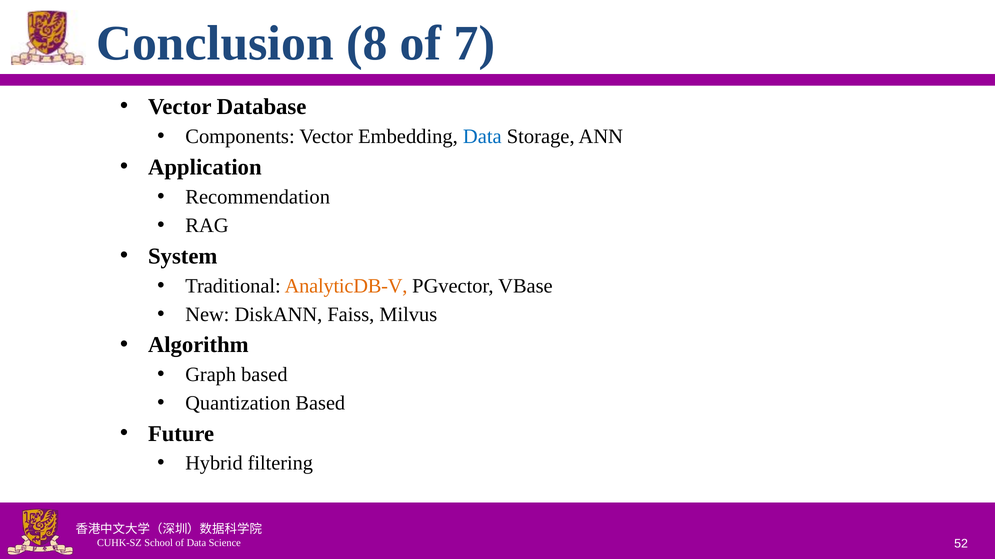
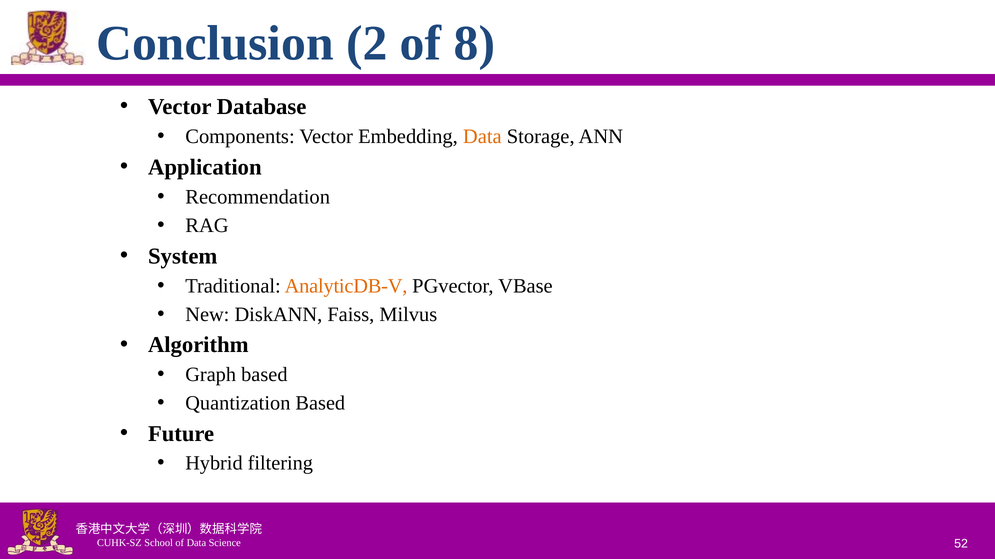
8: 8 -> 2 (367, 43)
7: 7 -> 8 (475, 43)
Data colour: blue -> orange (482, 137)
